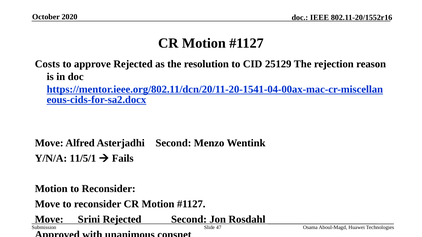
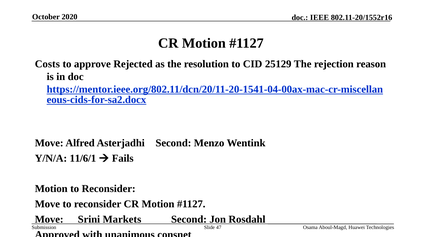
11/5/1: 11/5/1 -> 11/6/1 (83, 158)
Srini Rejected: Rejected -> Markets (122, 220)
